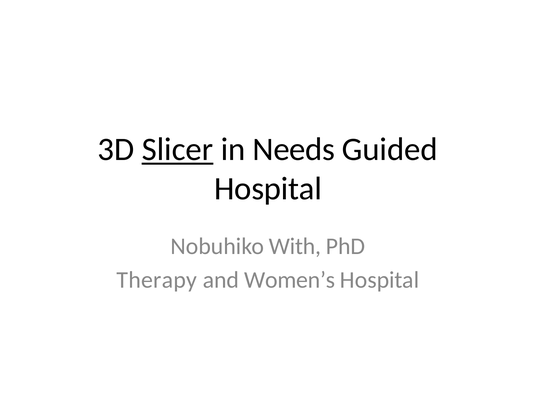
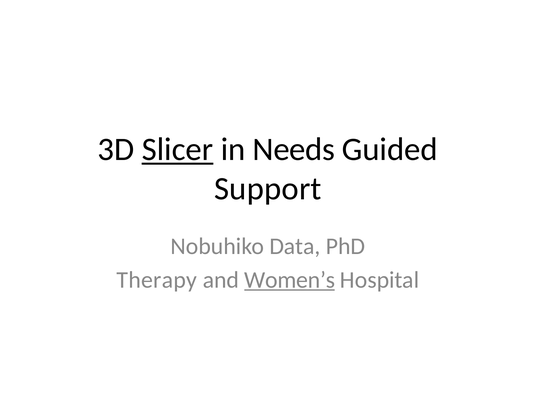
Hospital: Hospital -> Support (268, 189)
With: With -> Data (295, 246)
Women’s underline: none -> present (290, 280)
